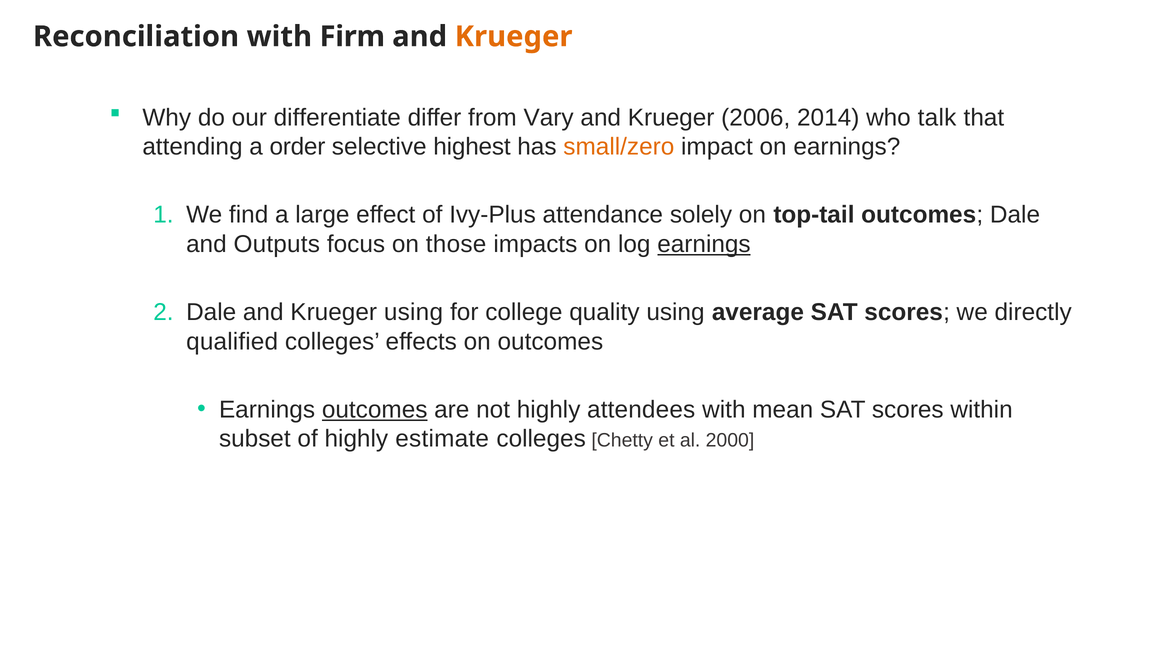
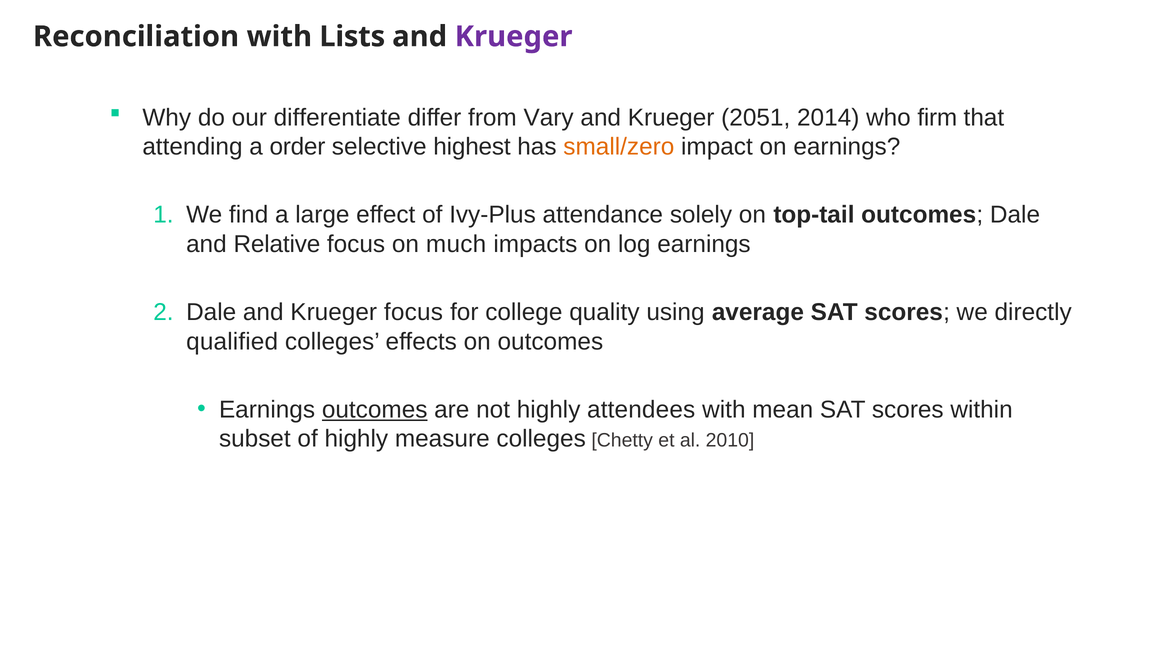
Firm: Firm -> Lists (352, 37)
Krueger colour: orange -> purple (514, 37)
2006: 2006 -> 2051 (756, 118)
talk: talk -> firm (937, 118)
Outputs: Outputs -> Relative (277, 244)
those: those -> much (456, 244)
earnings underline: present -> none (704, 244)
Krueger using: using -> focus (413, 312)
estimate: estimate -> measure (442, 439)
2000: 2000 -> 2010 (730, 440)
